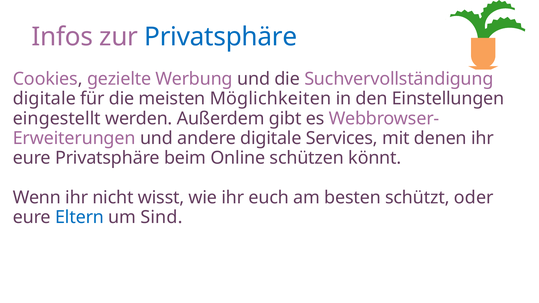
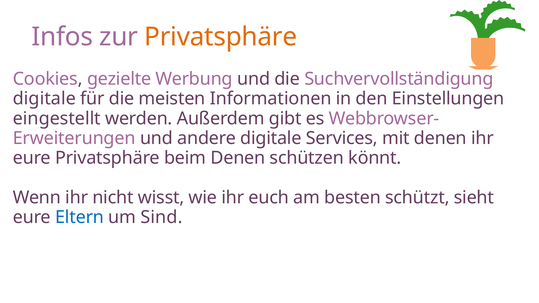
Privatsphäre colour: blue -> orange (221, 37)
Möglichkeiten: Möglichkeiten -> Informationen (271, 99)
beim Online: Online -> Denen (238, 158)
oder: oder -> sieht (474, 198)
